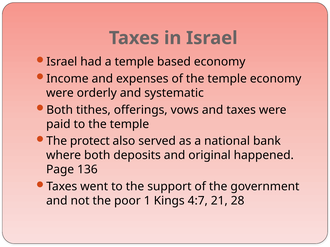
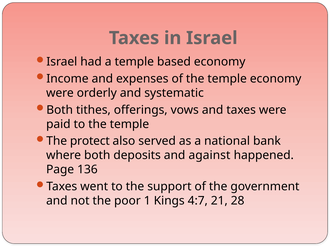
original: original -> against (209, 156)
